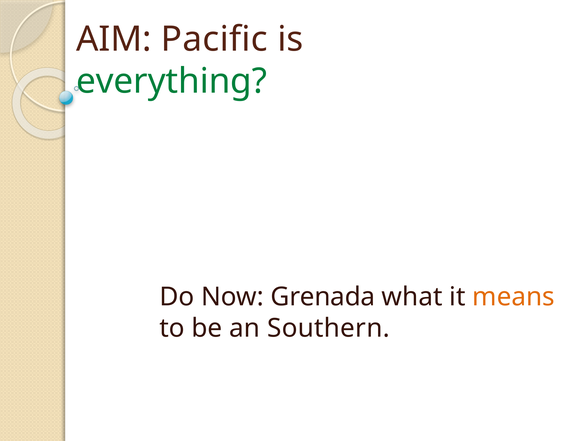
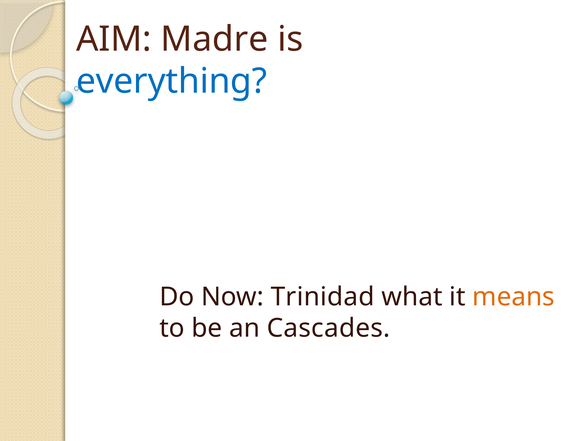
Pacific: Pacific -> Madre (214, 39)
everything colour: green -> blue (172, 81)
Grenada: Grenada -> Trinidad (323, 297)
Southern: Southern -> Cascades (328, 328)
